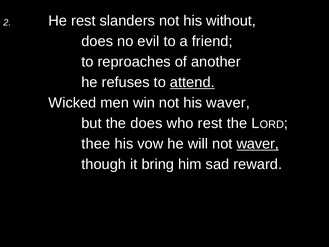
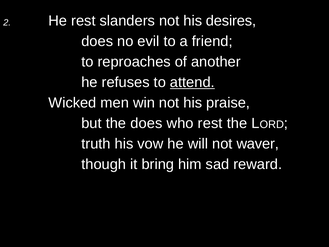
without: without -> desires (231, 21)
his waver: waver -> praise (228, 103)
thee: thee -> truth (96, 144)
waver underline: present -> none (258, 144)
